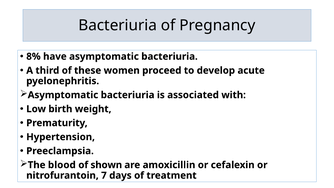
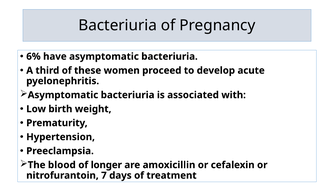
8%: 8% -> 6% (33, 56)
shown: shown -> longer (106, 165)
